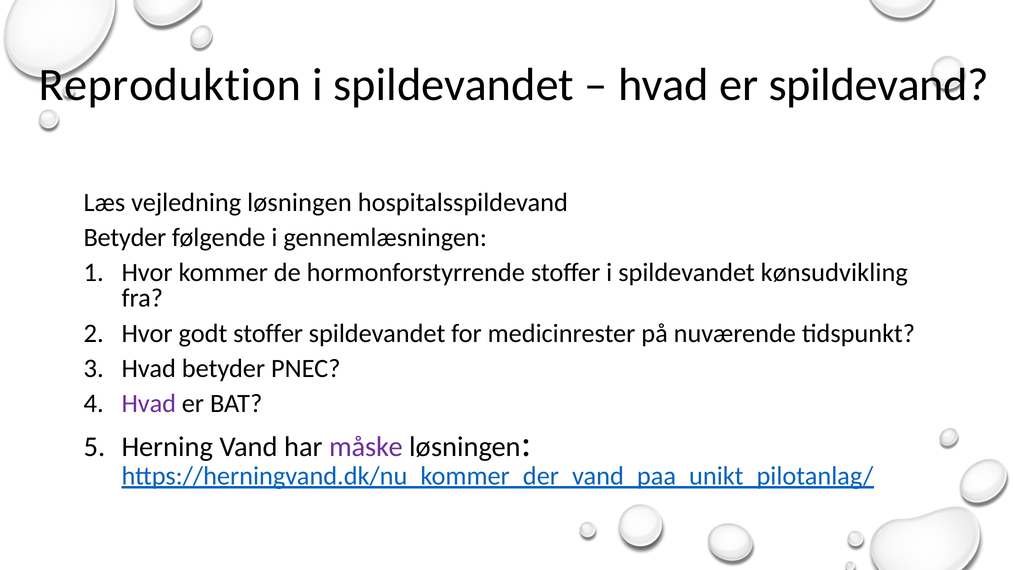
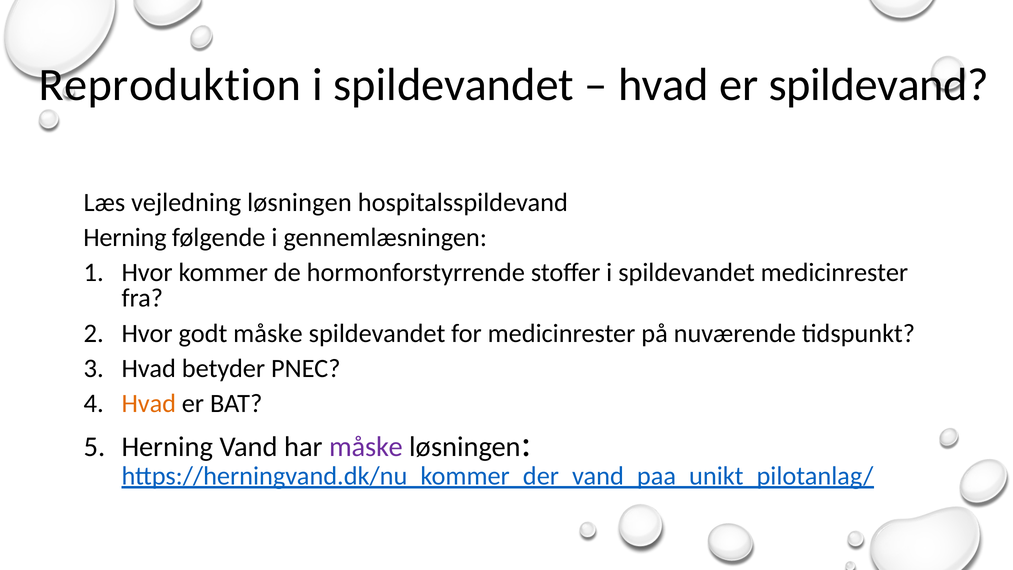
Betyder: Betyder -> Herning (125, 237)
spildevandet kønsudvikling: kønsudvikling -> medicinrester (834, 272)
godt stoffer: stoffer -> måske (268, 333)
Hvad colour: purple -> orange (149, 403)
